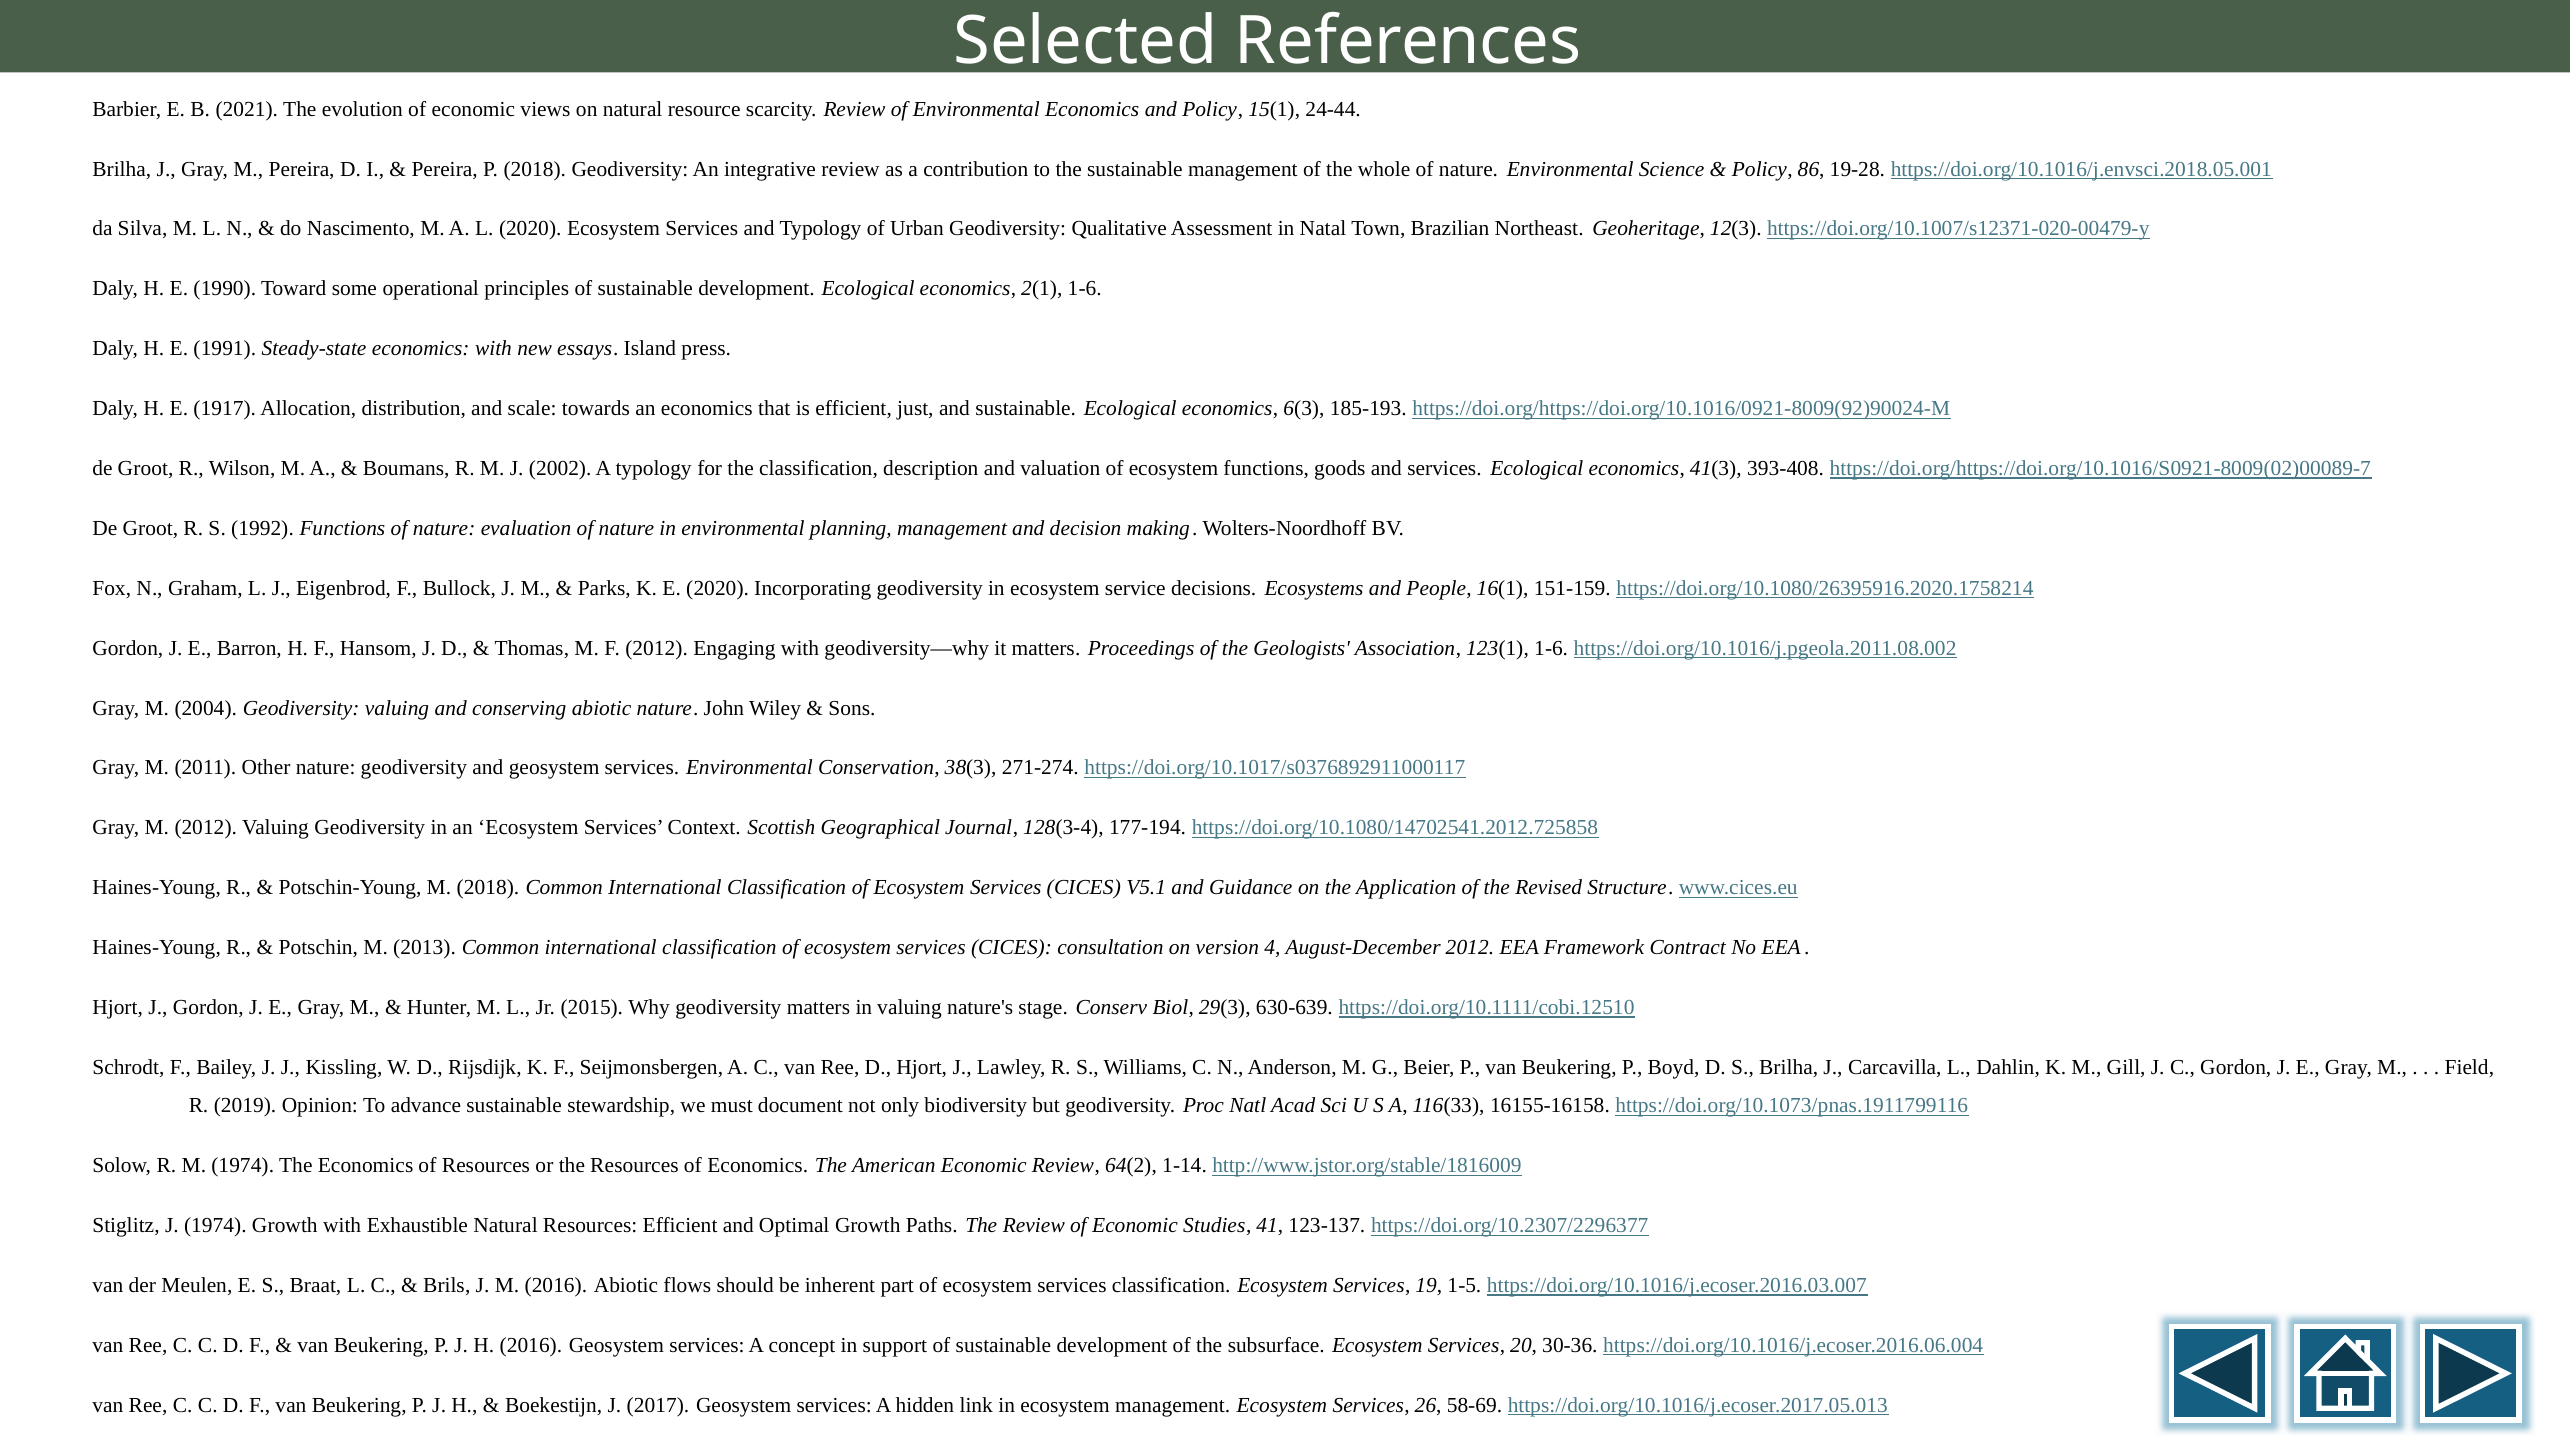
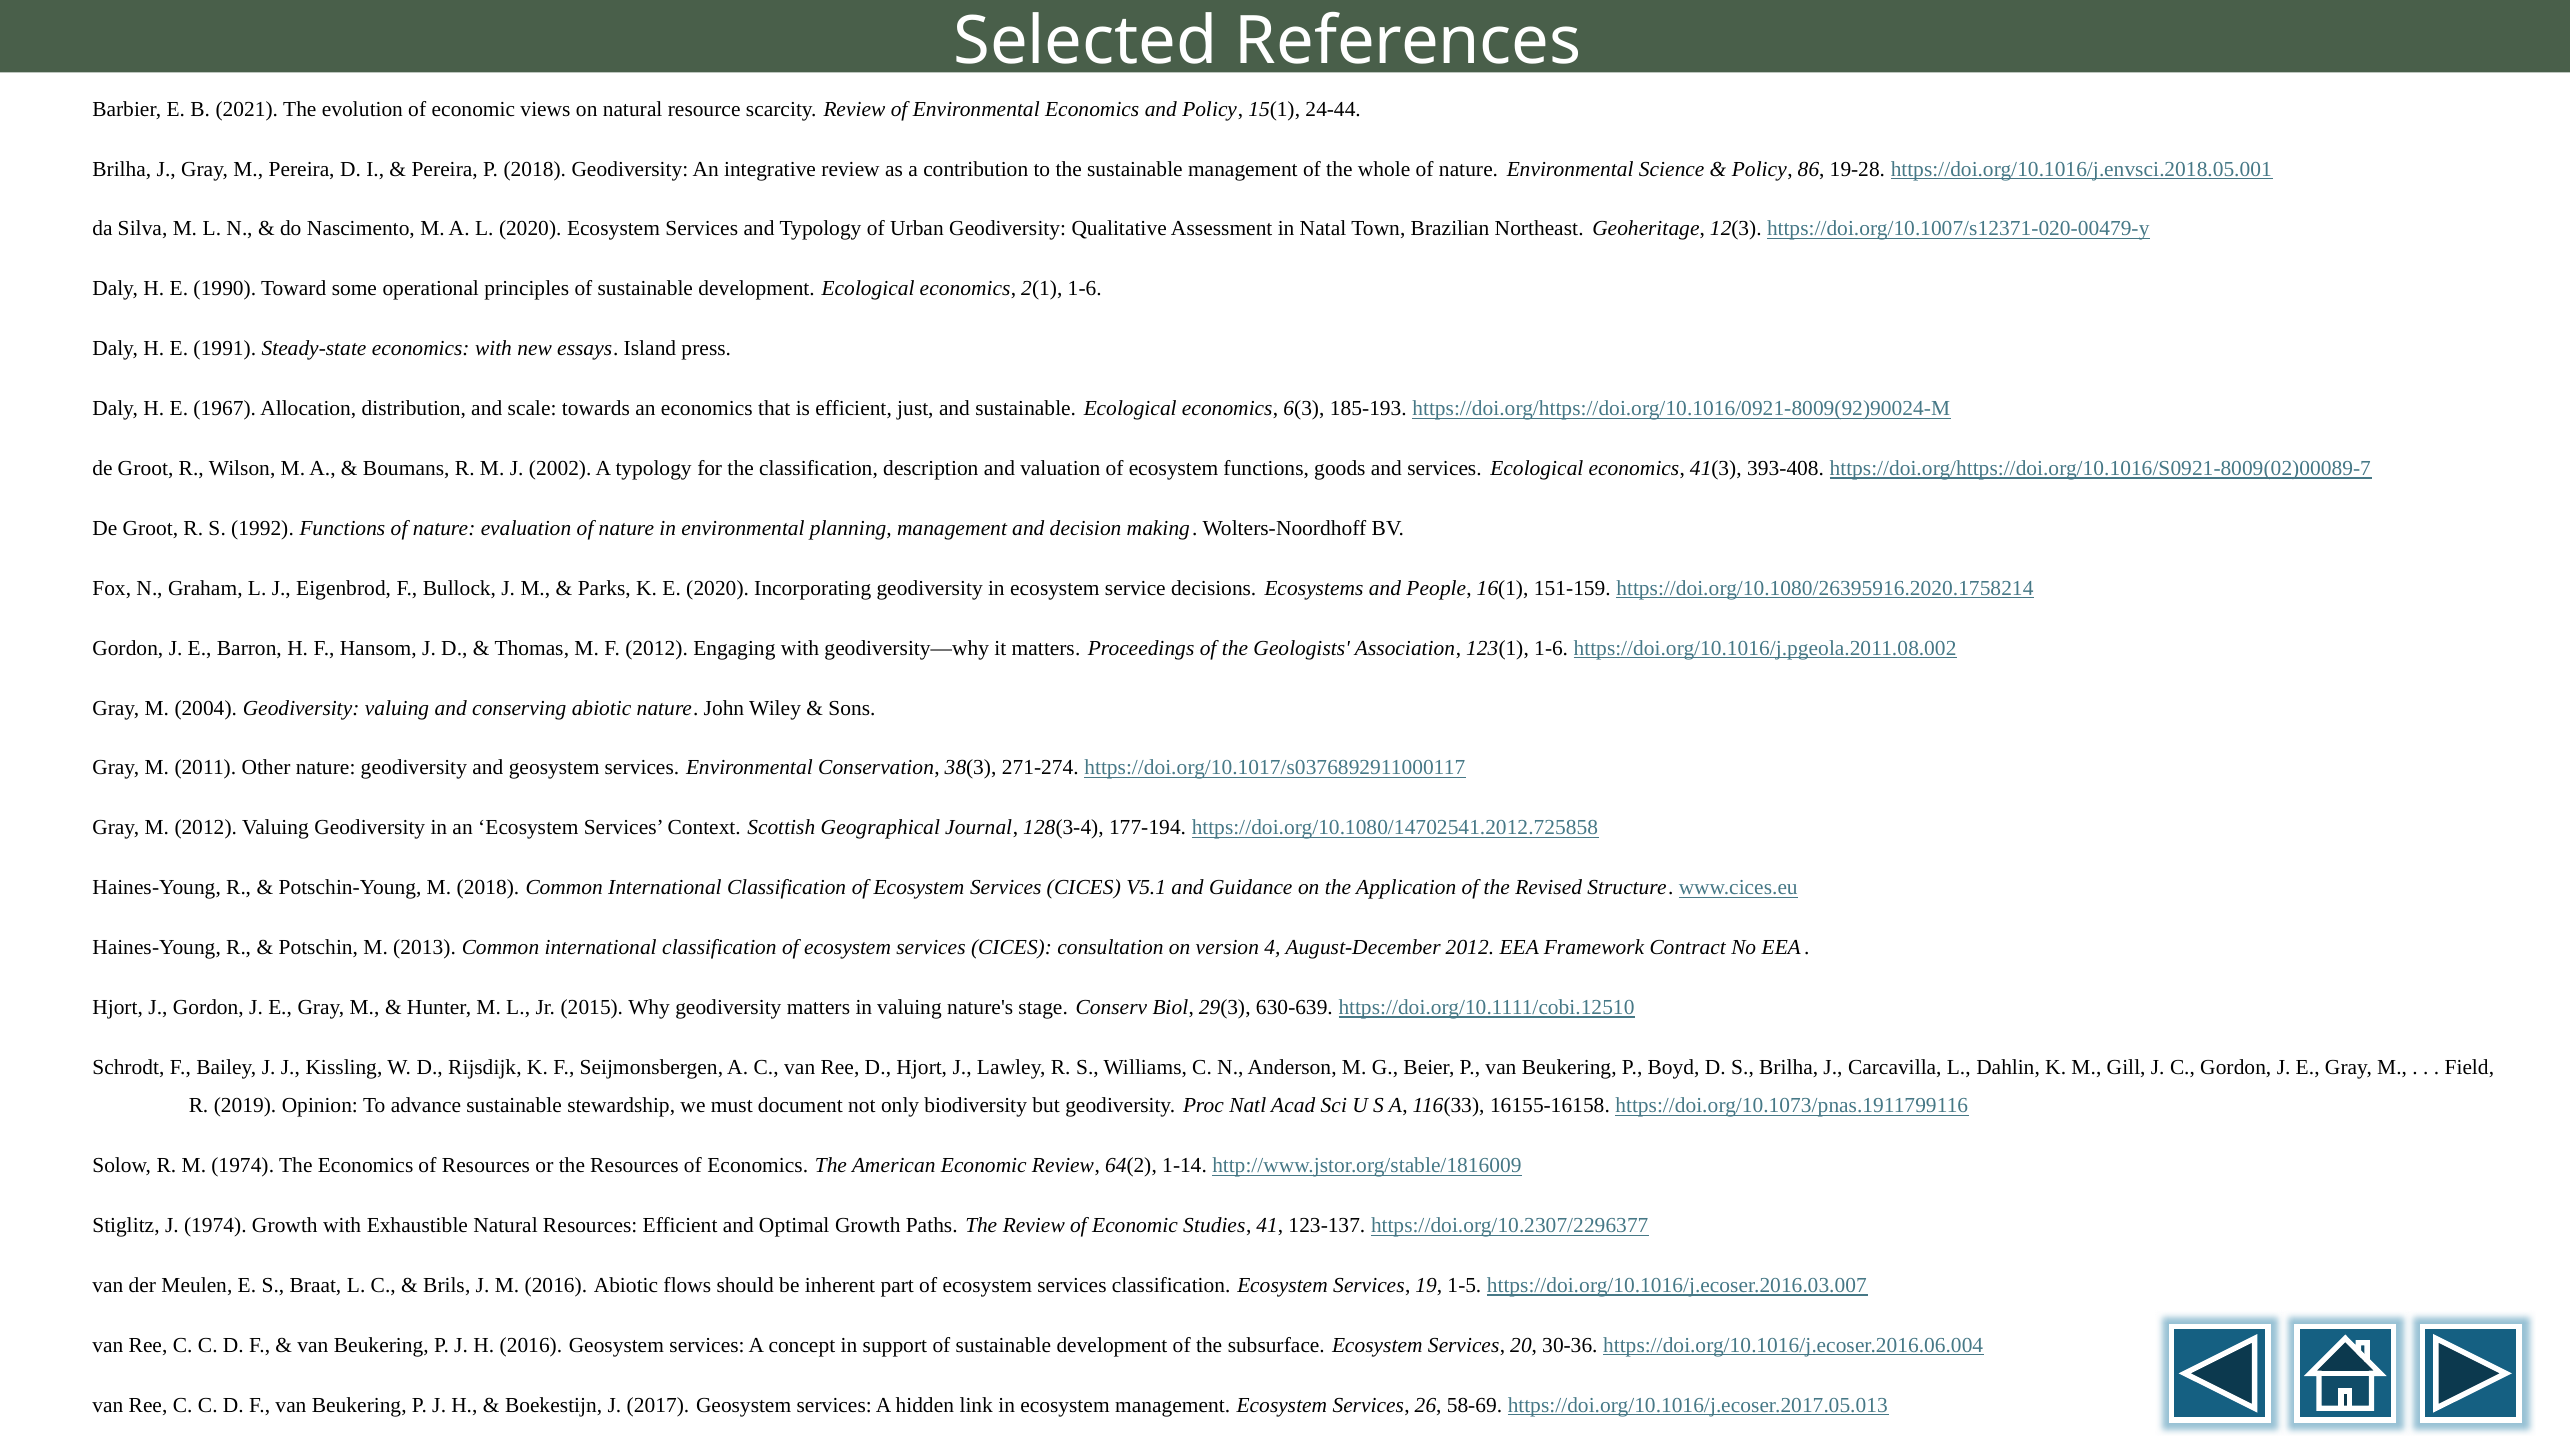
1917: 1917 -> 1967 (225, 408)
